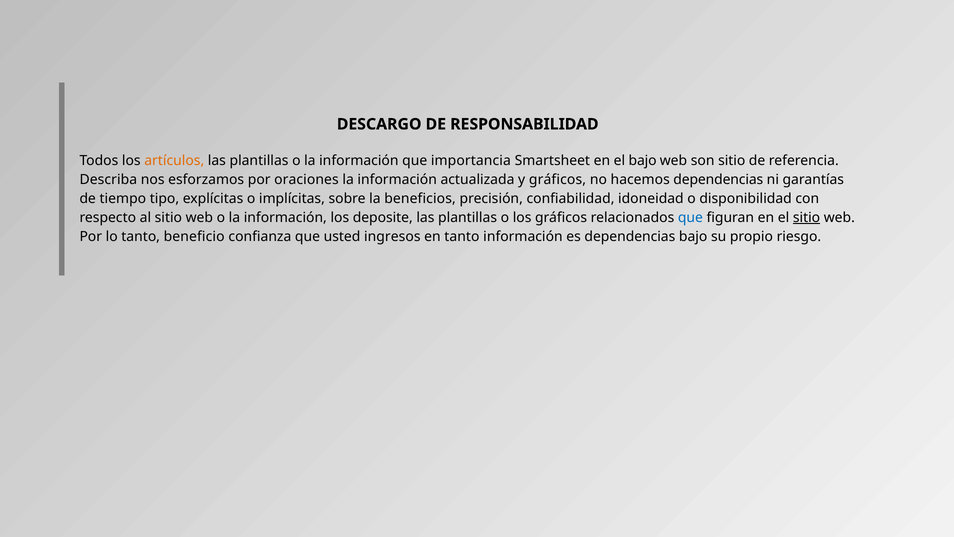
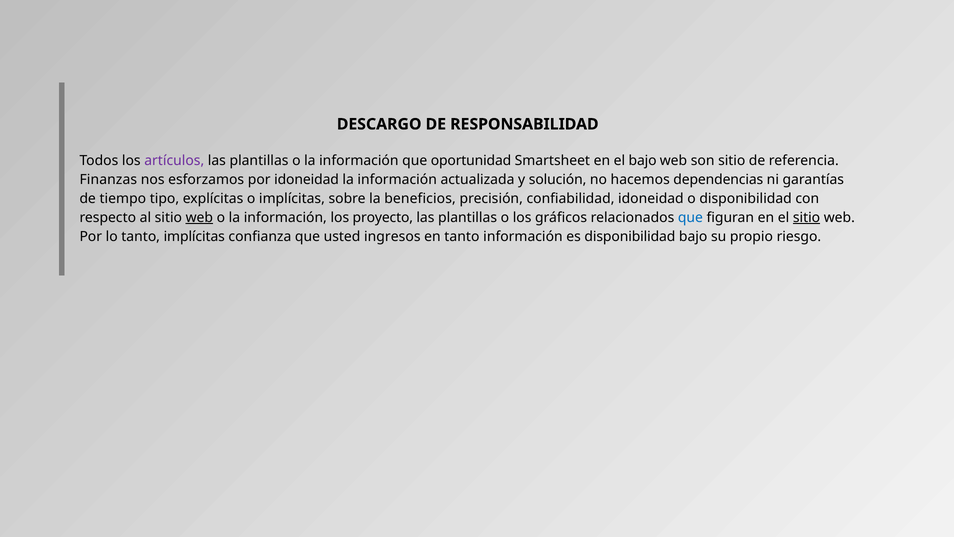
artículos colour: orange -> purple (174, 161)
importancia: importancia -> oportunidad (471, 161)
Describa: Describa -> Finanzas (108, 180)
por oraciones: oraciones -> idoneidad (307, 180)
y gráficos: gráficos -> solución (558, 180)
web underline: none -> present (199, 217)
deposite: deposite -> proyecto (383, 217)
tanto beneficio: beneficio -> implícitas (194, 236)
es dependencias: dependencias -> disponibilidad (630, 236)
